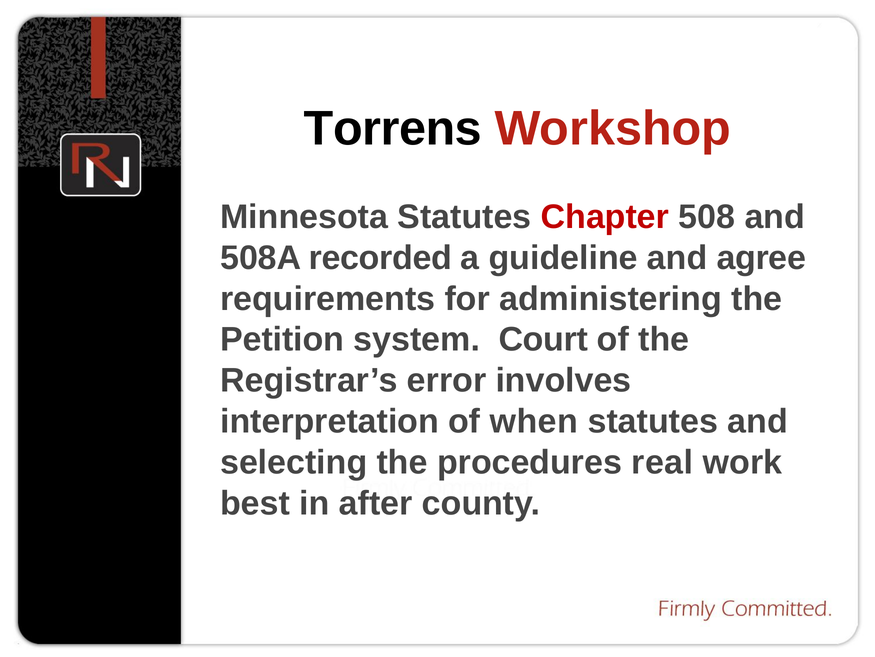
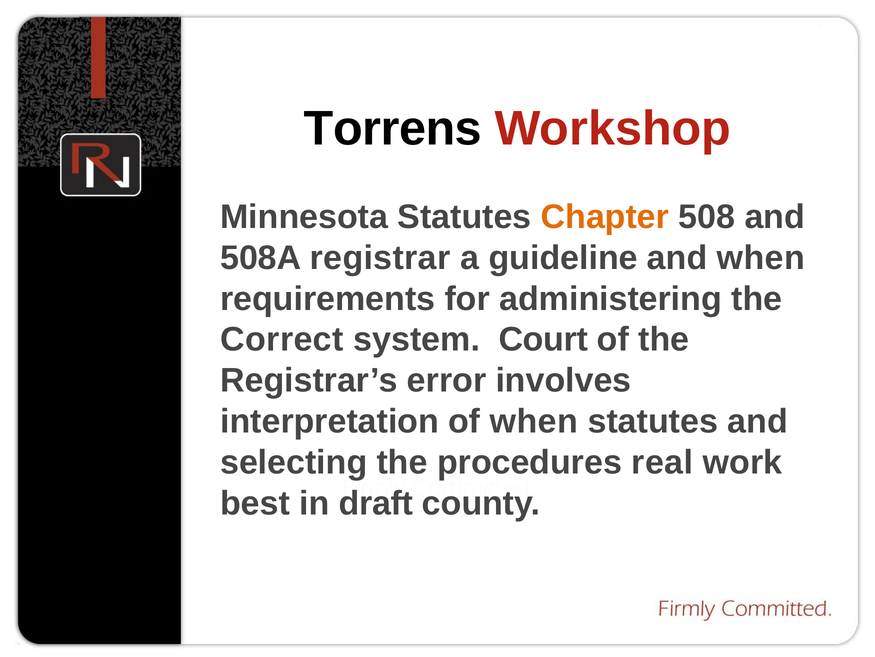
Chapter colour: red -> orange (605, 217)
recorded: recorded -> registrar (380, 258)
and agree: agree -> when (761, 258)
Petition: Petition -> Correct (282, 339)
after: after -> draft (376, 503)
